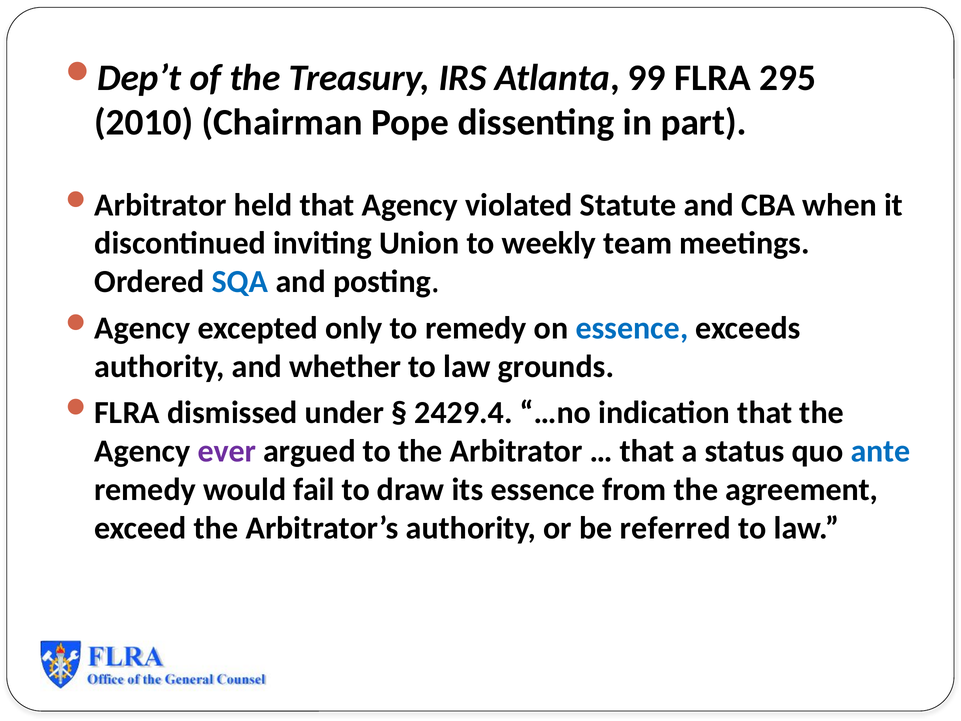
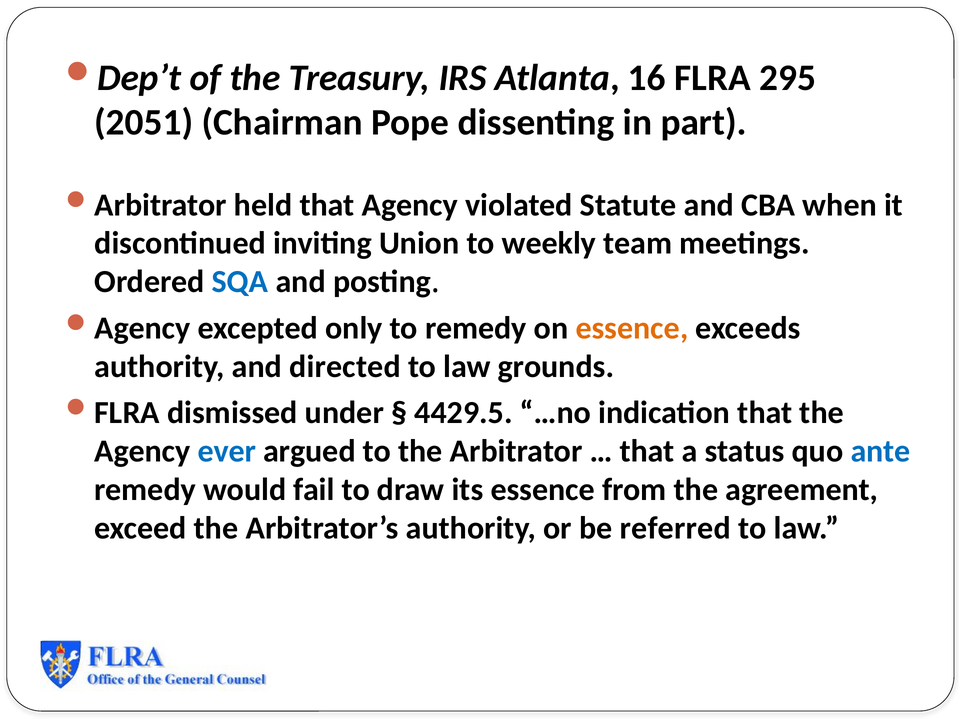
99: 99 -> 16 (647, 78)
2010: 2010 -> 2051 (144, 123)
essence colour: blue -> orange (632, 328)
whether: whether -> directed (345, 366)
2429.4: 2429.4 -> 4429.5 (464, 413)
ever colour: purple -> blue (227, 451)
